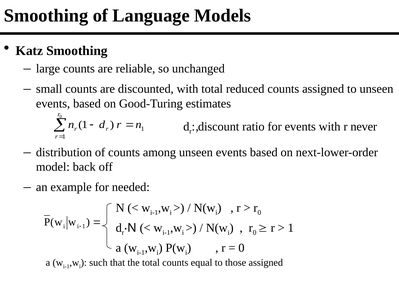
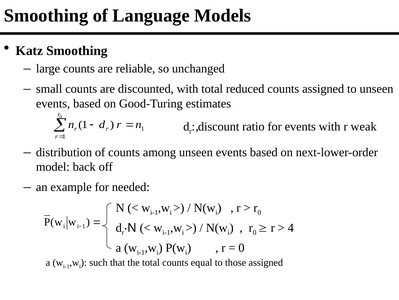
never: never -> weak (364, 126)
1: 1 -> 4 (291, 227)
